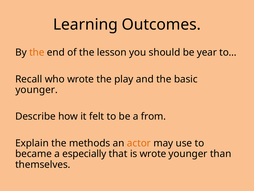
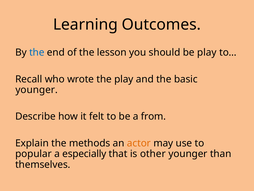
the colour: orange -> blue (37, 52)
be year: year -> play (207, 52)
became: became -> popular (34, 153)
is wrote: wrote -> other (153, 153)
